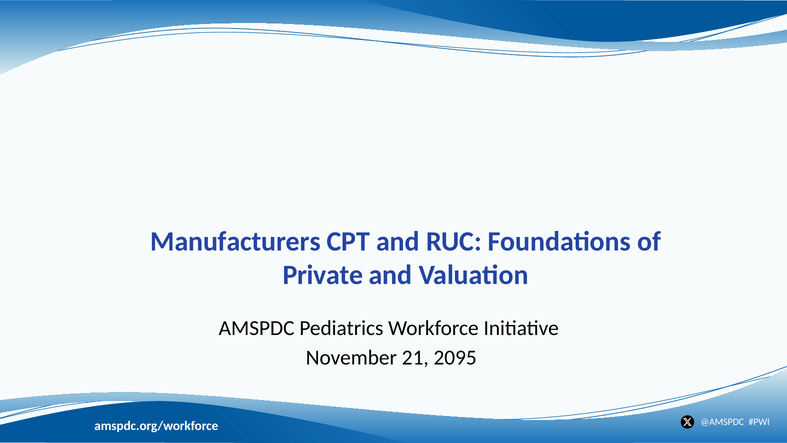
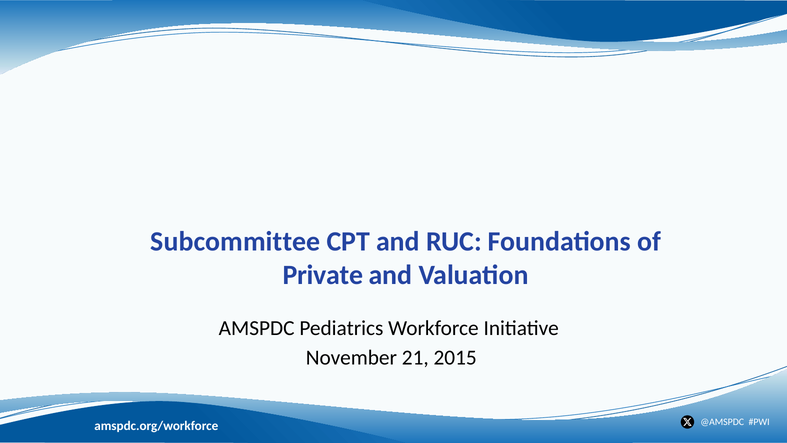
Manufacturers: Manufacturers -> Subcommittee (235, 241)
2095: 2095 -> 2015 (455, 358)
